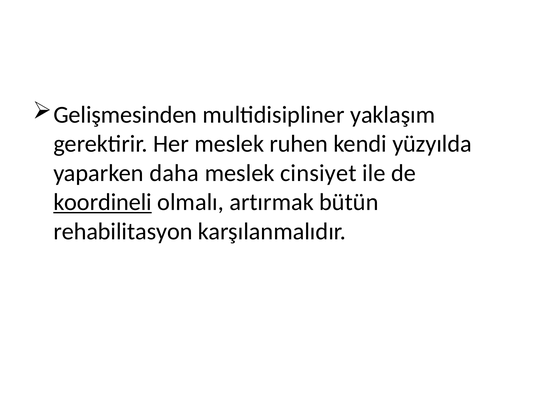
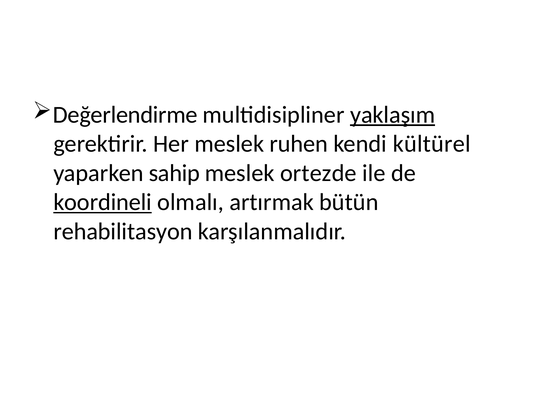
Gelişmesinden: Gelişmesinden -> Değerlendirme (125, 115)
yaklaşım underline: none -> present (393, 115)
yüzyılda: yüzyılda -> kültürel (432, 144)
daha: daha -> sahip (174, 173)
cinsiyet: cinsiyet -> ortezde (318, 173)
